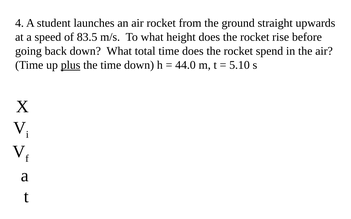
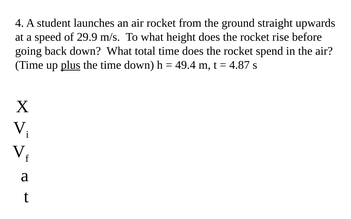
83.5: 83.5 -> 29.9 (87, 37)
44.0: 44.0 -> 49.4 (185, 65)
5.10: 5.10 -> 4.87 (240, 65)
